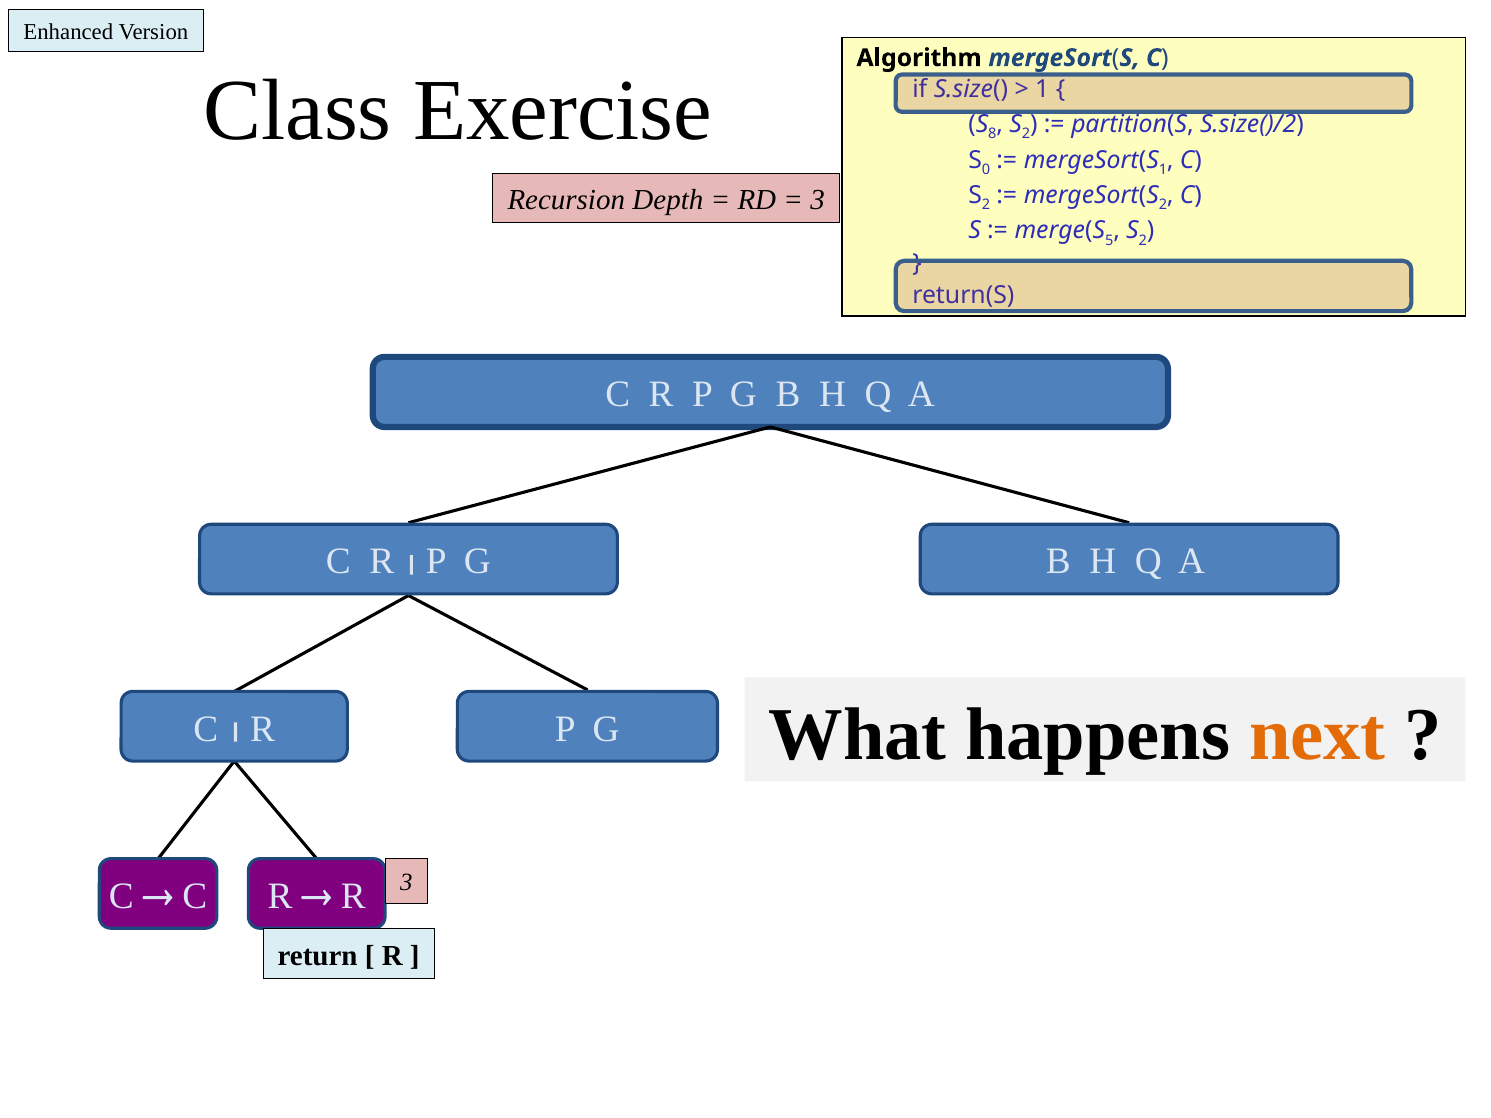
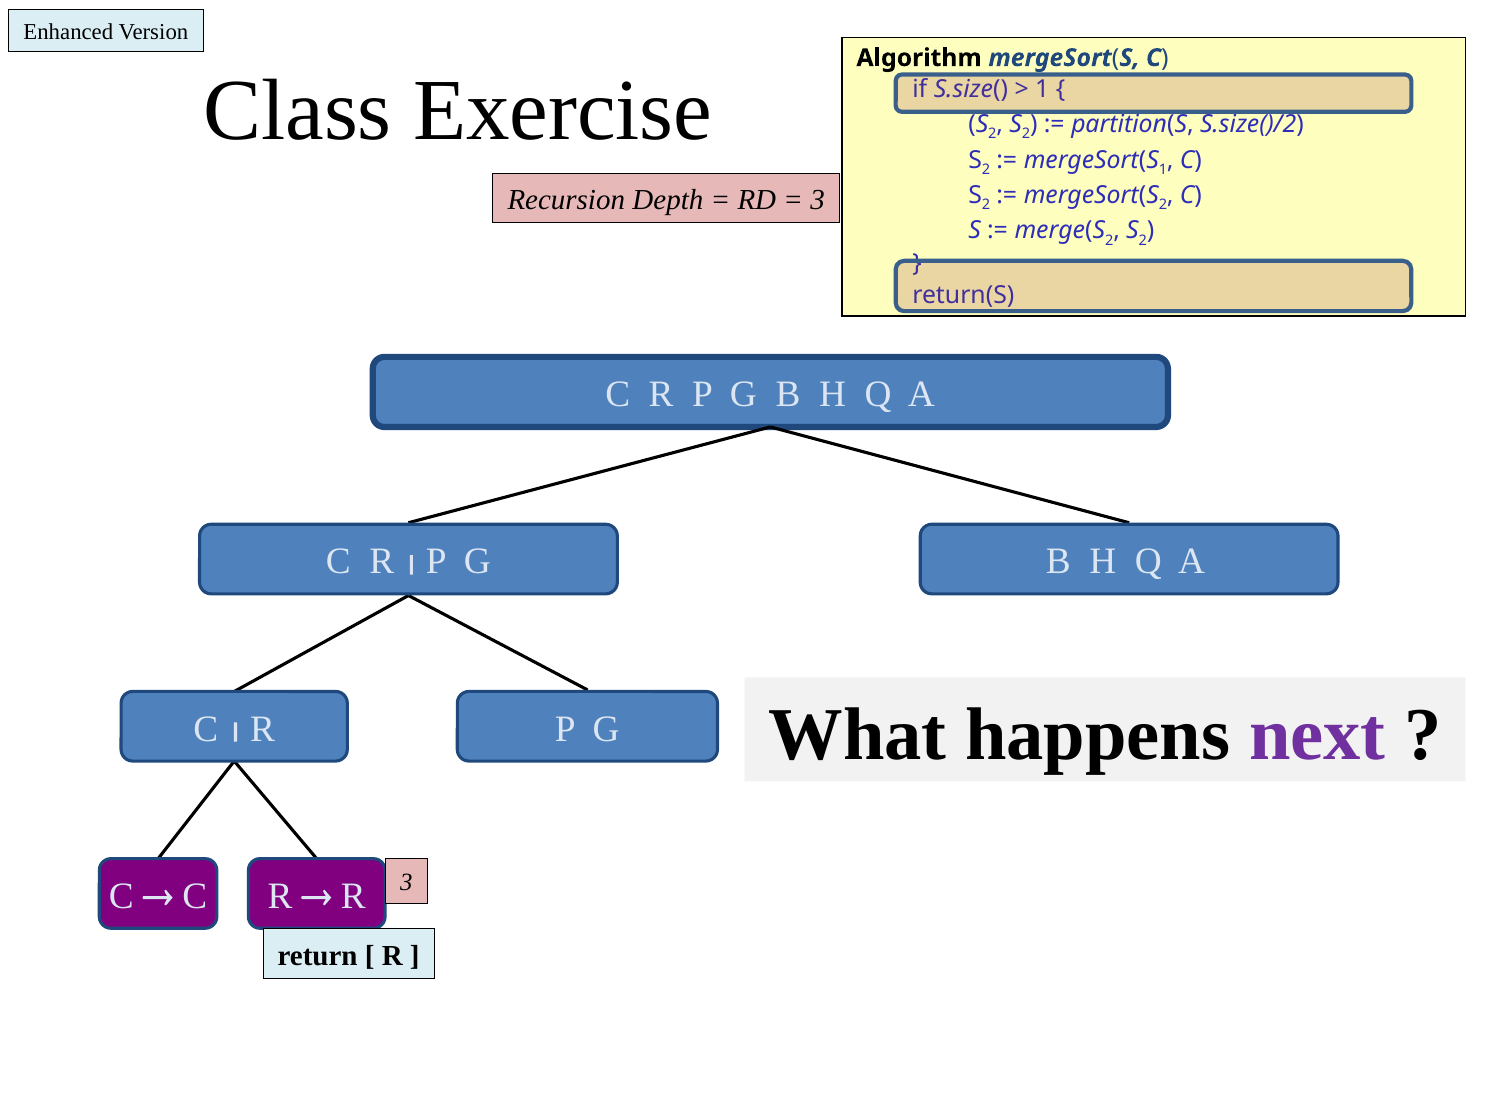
8: 8 -> 2 (992, 134)
0: 0 -> 2 (986, 169)
5: 5 -> 2 (1109, 240)
next colour: orange -> purple (1317, 735)
